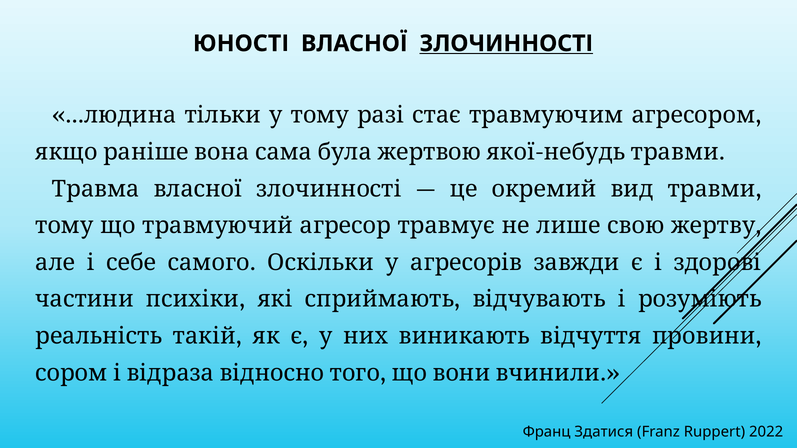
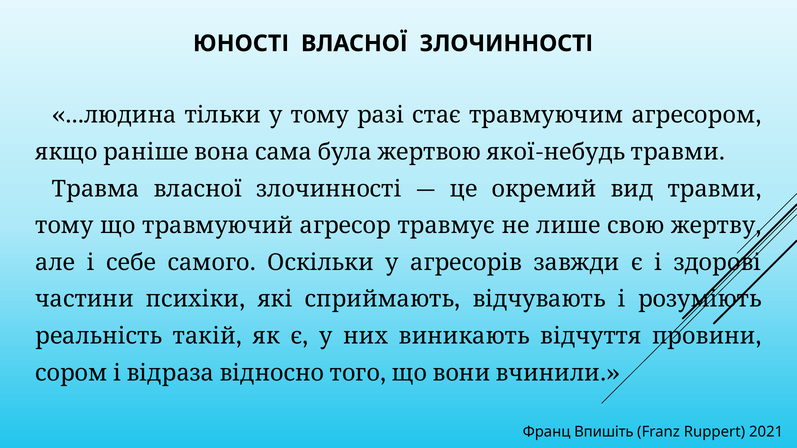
ЗЛОЧИННОСТІ underline: present -> none (506, 44)
Здатися: Здатися -> Впишіть (604, 432)
2022: 2022 -> 2021 (766, 432)
